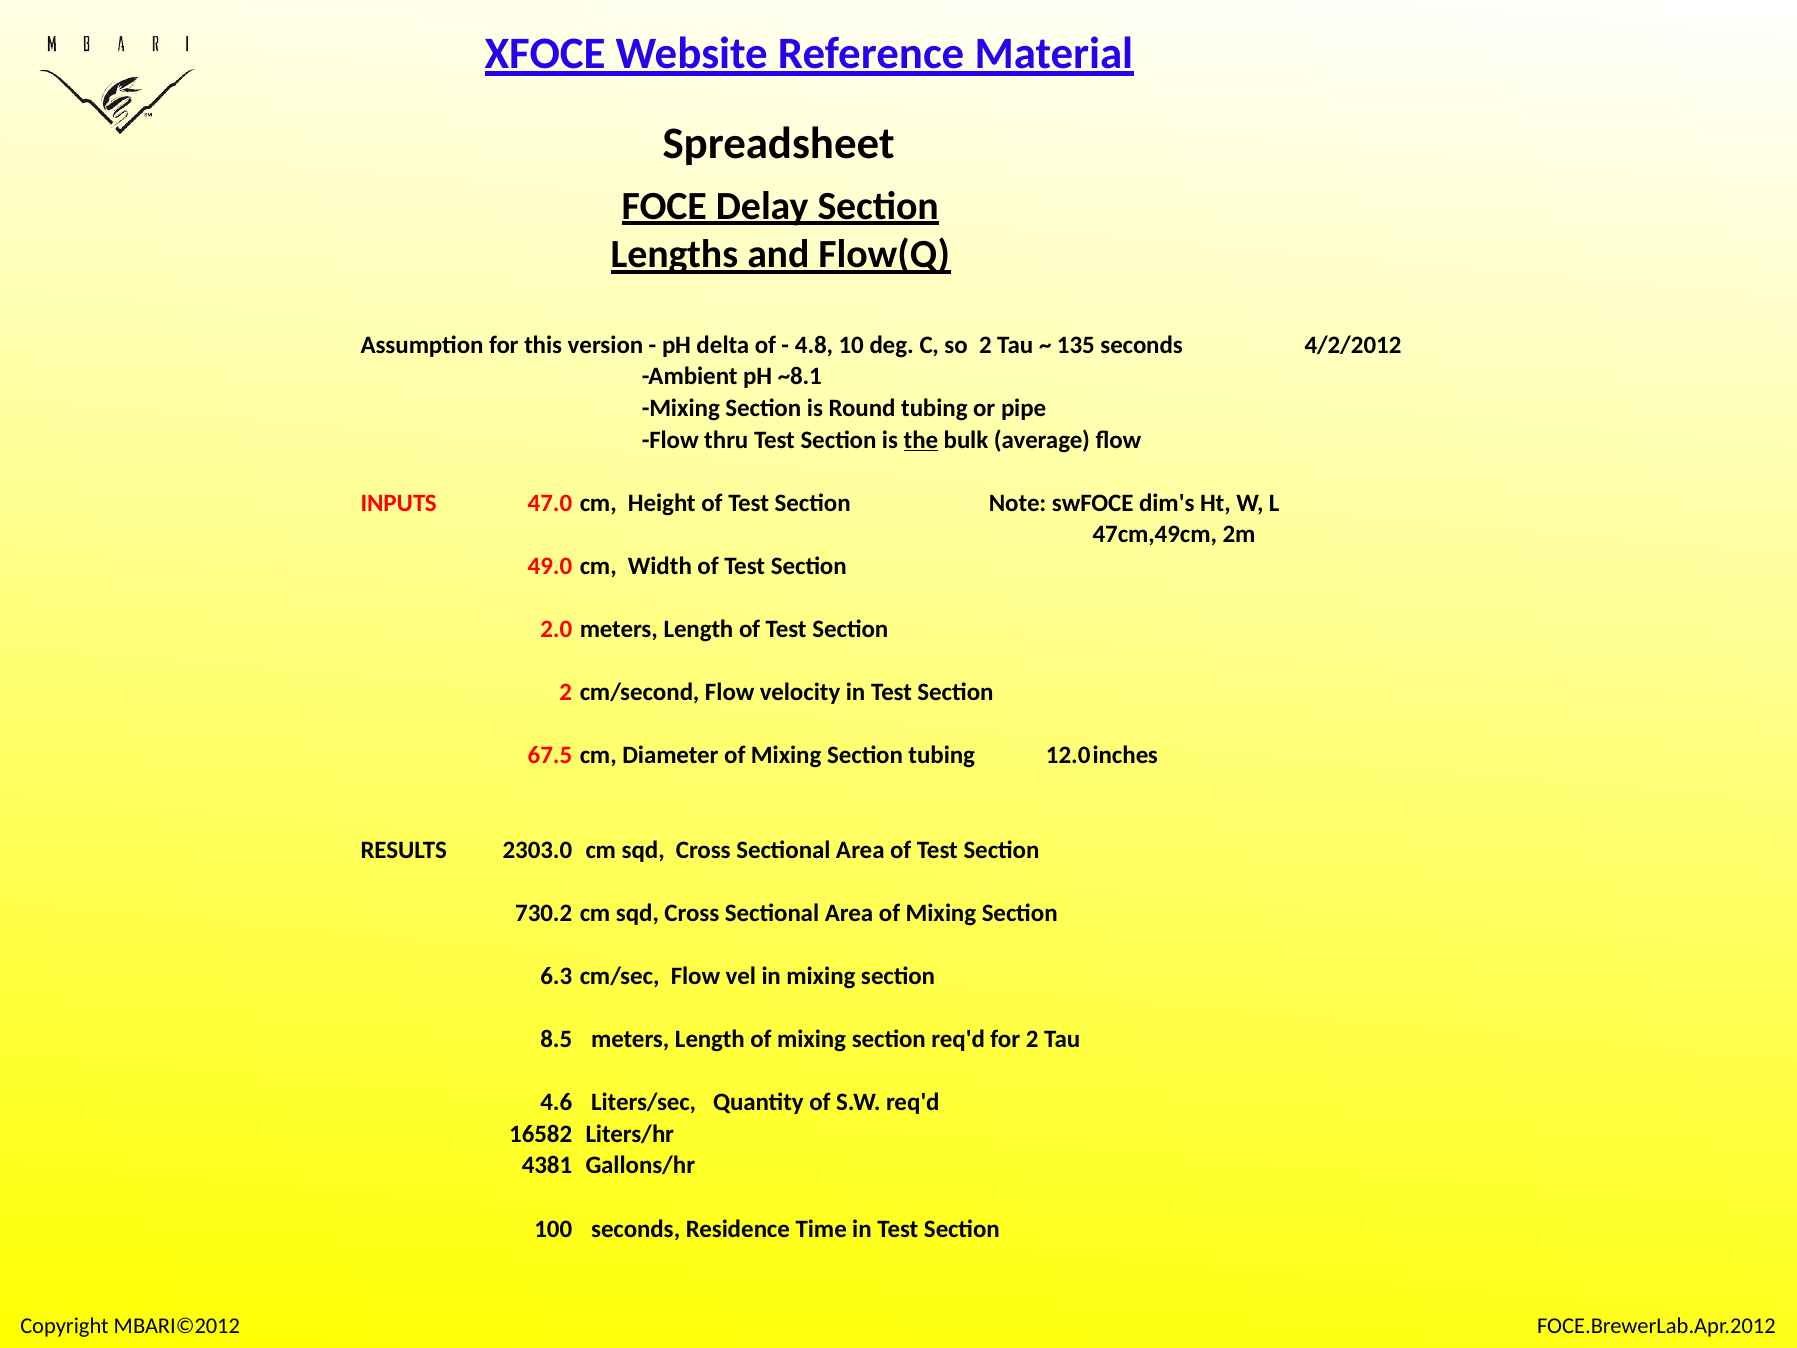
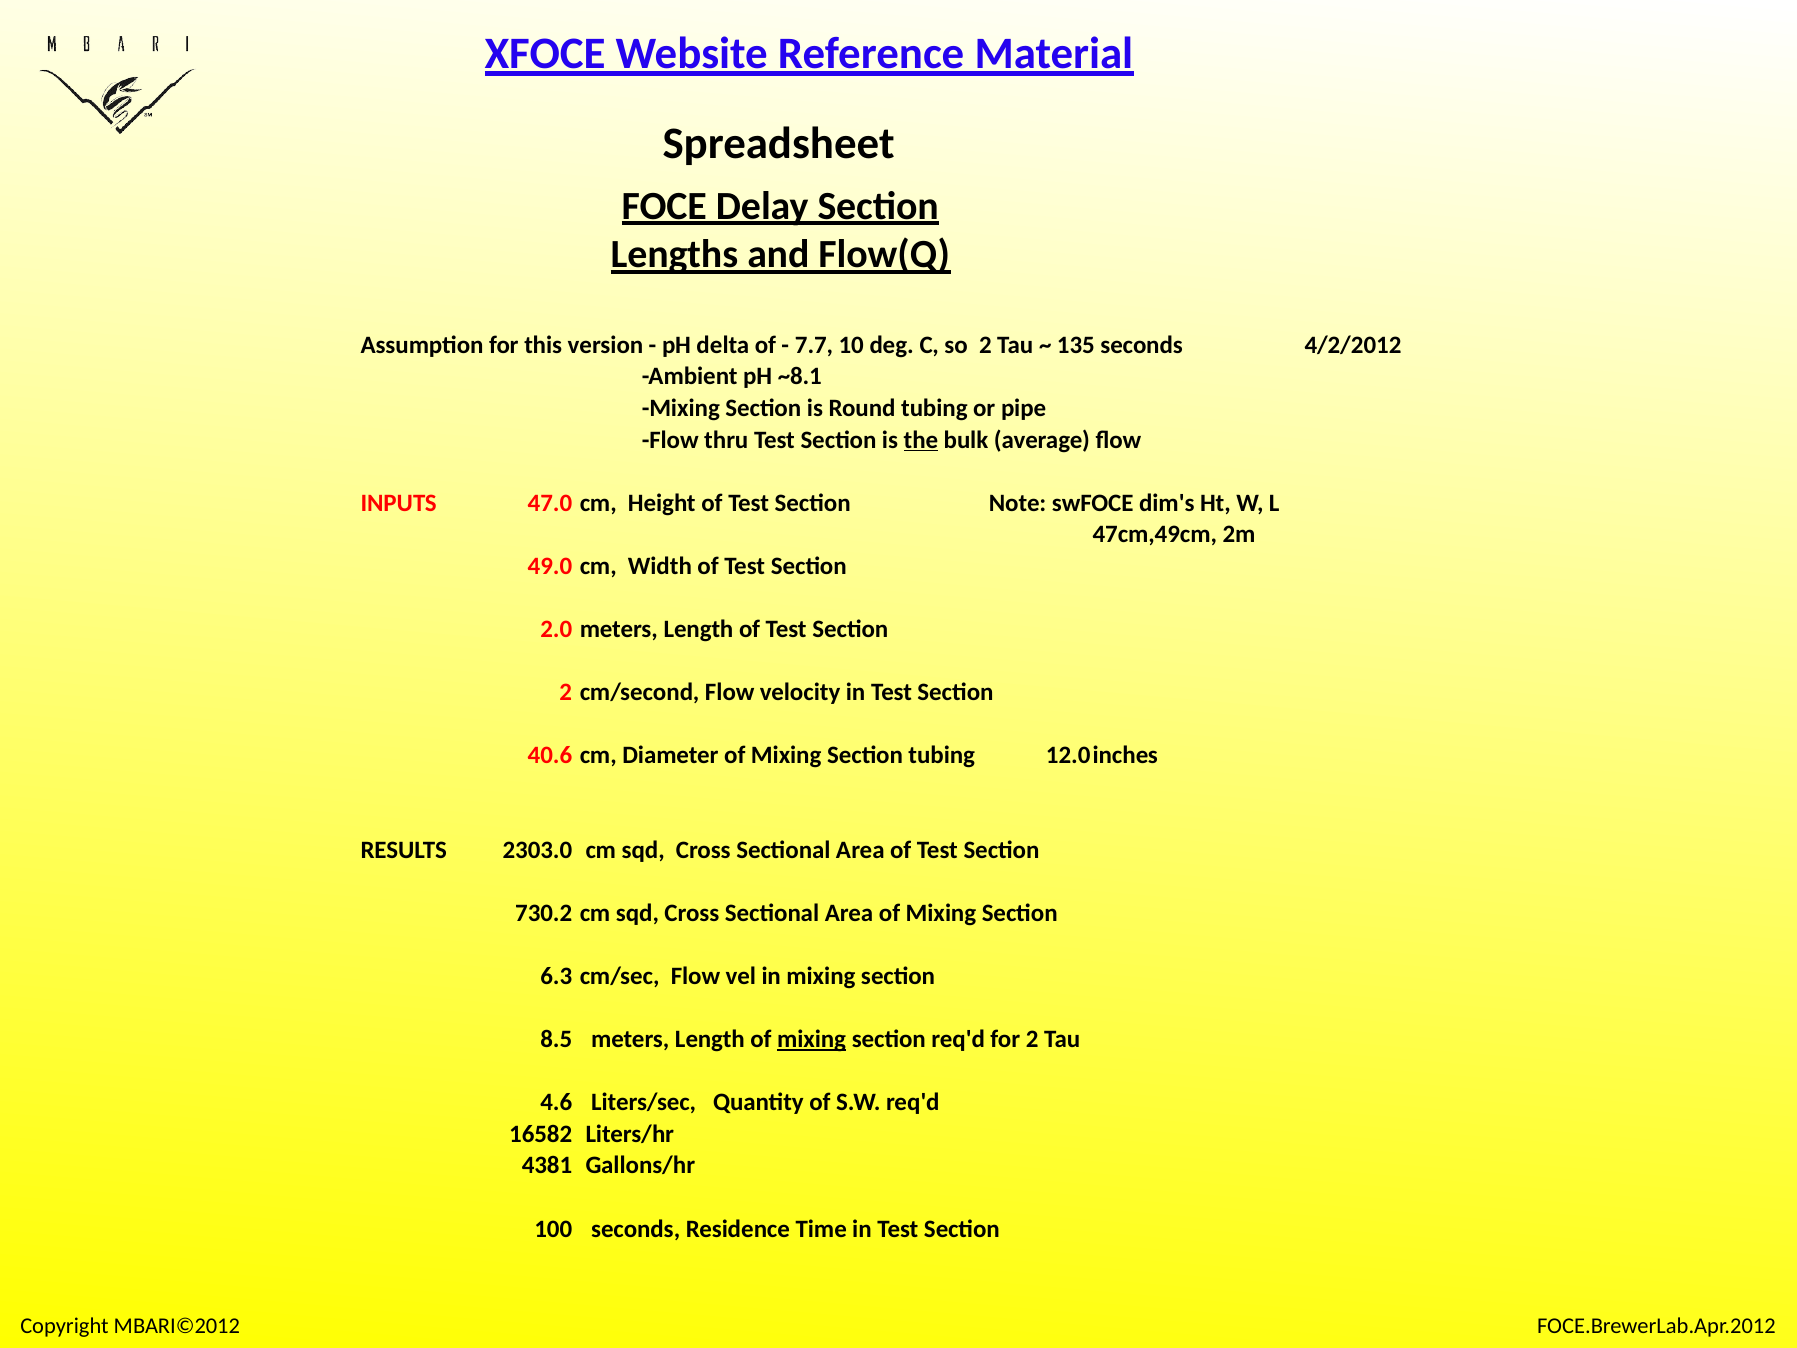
4.8: 4.8 -> 7.7 (814, 345)
67.5: 67.5 -> 40.6 (550, 755)
mixing underline: none -> present (812, 1039)
